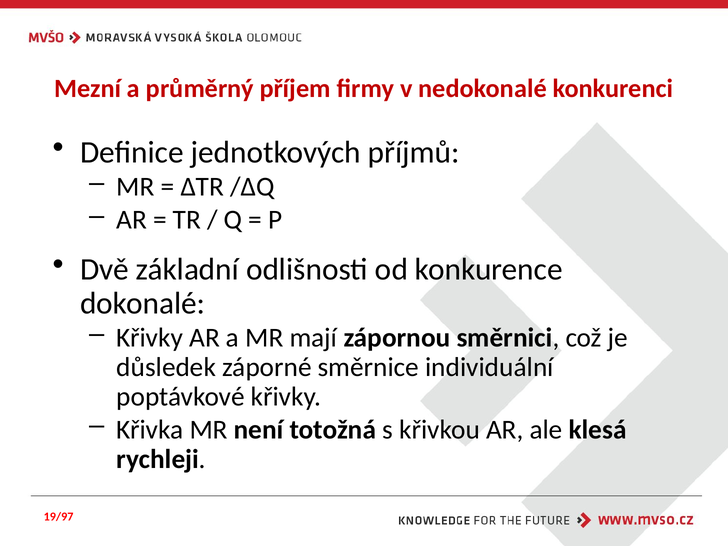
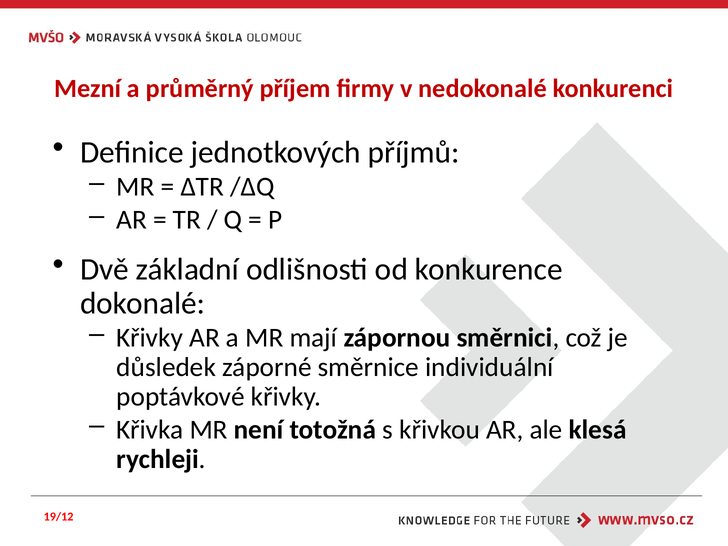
19/97: 19/97 -> 19/12 (59, 517)
